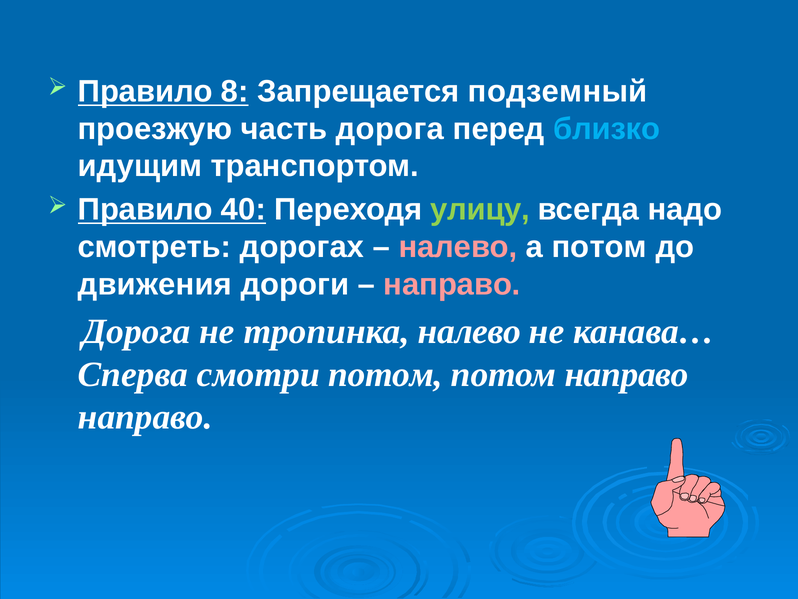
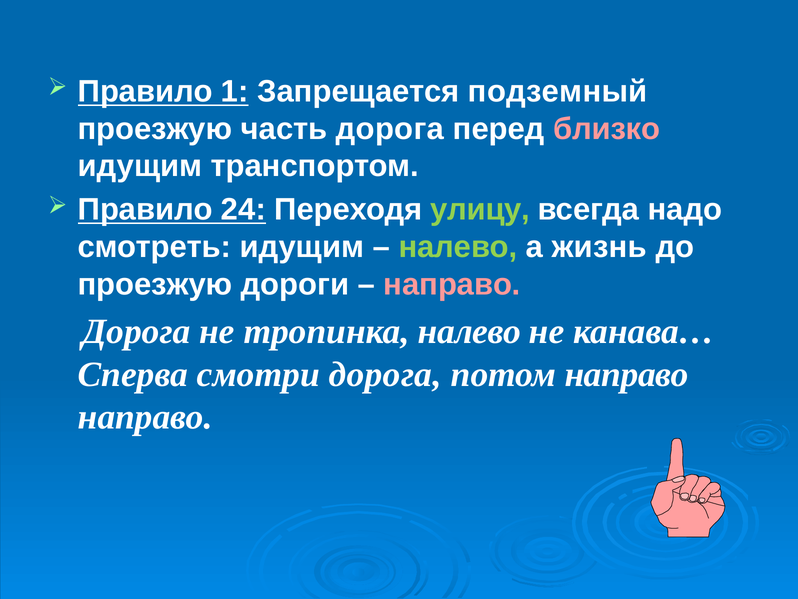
8: 8 -> 1 (235, 92)
близко colour: light blue -> pink (607, 129)
40: 40 -> 24 (243, 210)
смотреть дорогах: дорогах -> идущим (302, 247)
налево colour: pink -> light green (458, 247)
а потом: потом -> жизнь (599, 247)
движения: движения -> проезжую (155, 284)
смотри потом: потом -> дорога (385, 374)
